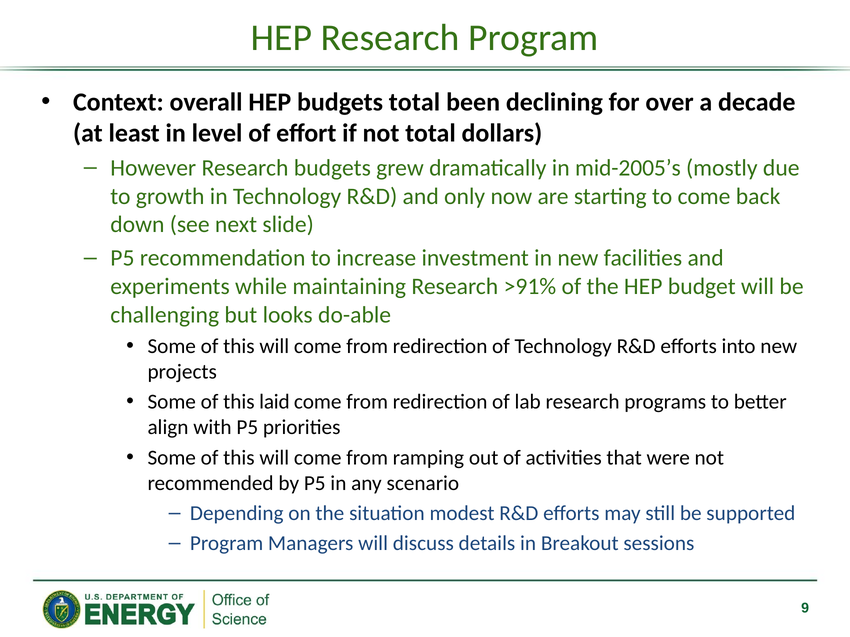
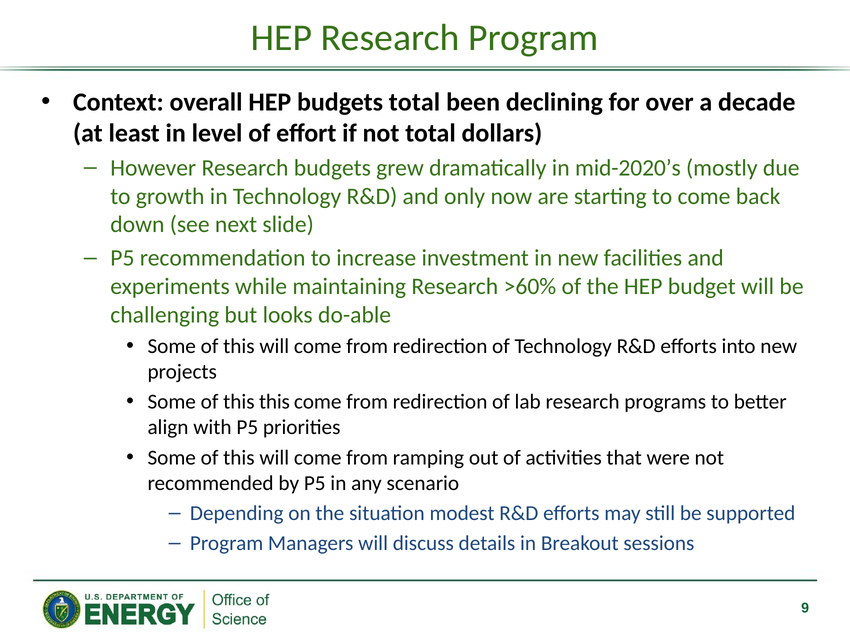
mid-2005’s: mid-2005’s -> mid-2020’s (628, 168)
>91%: >91% -> >60% (530, 287)
this laid: laid -> this (274, 402)
